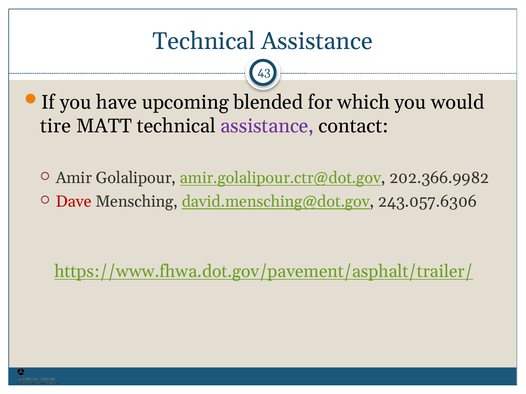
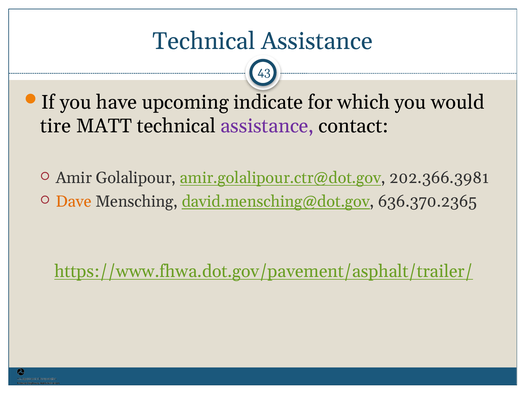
blended: blended -> indicate (268, 102)
202.366.9982: 202.366.9982 -> 202.366.3981 (439, 178)
Dave colour: red -> orange (74, 202)
243.057.6306: 243.057.6306 -> 636.370.2365 (427, 202)
